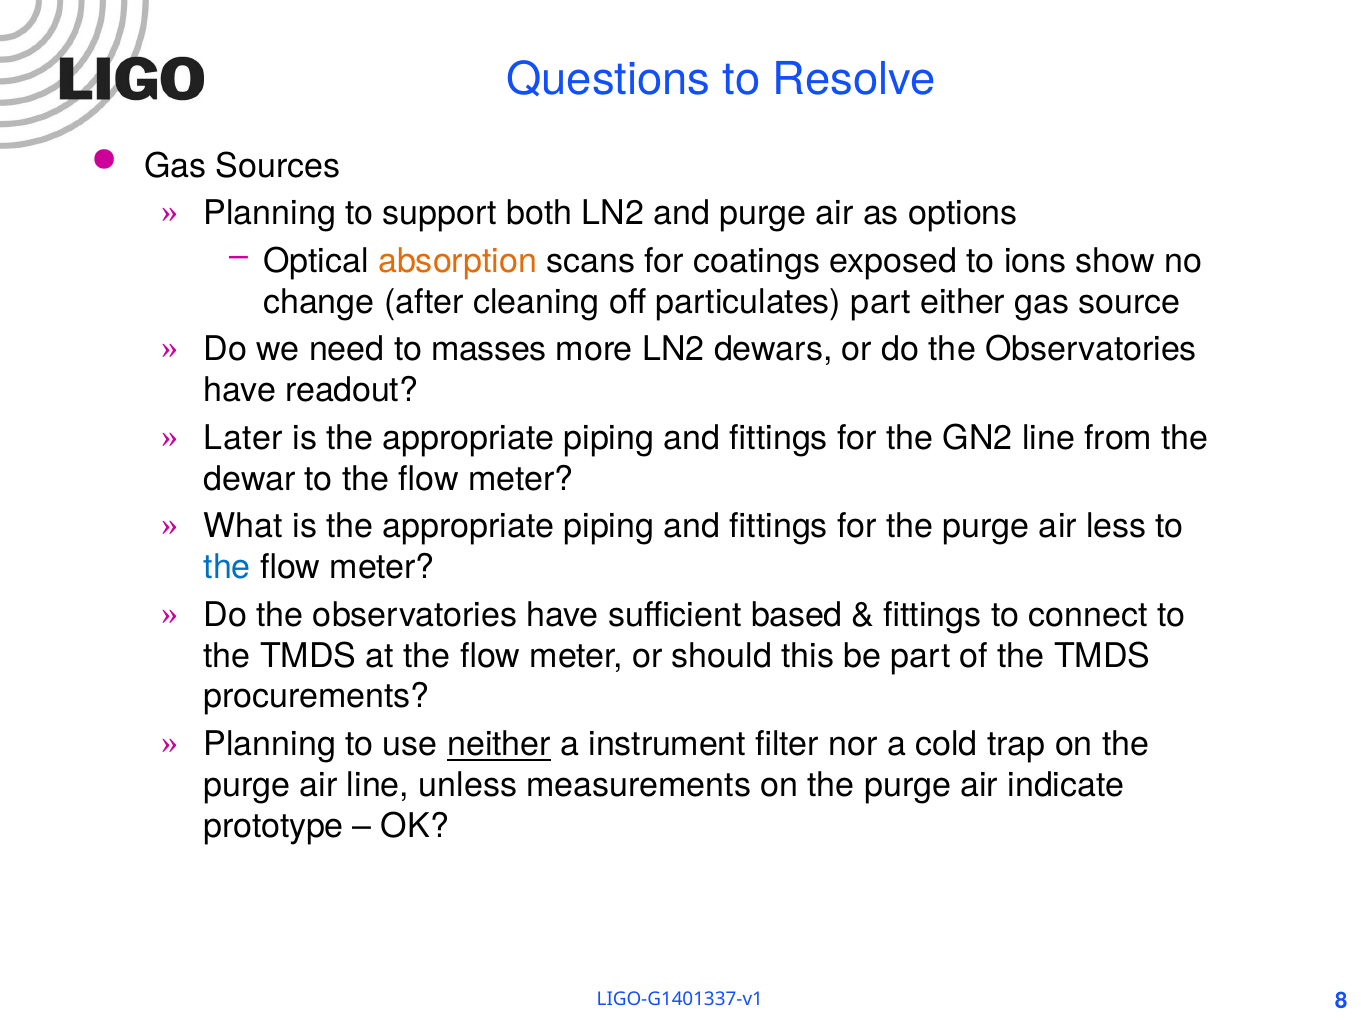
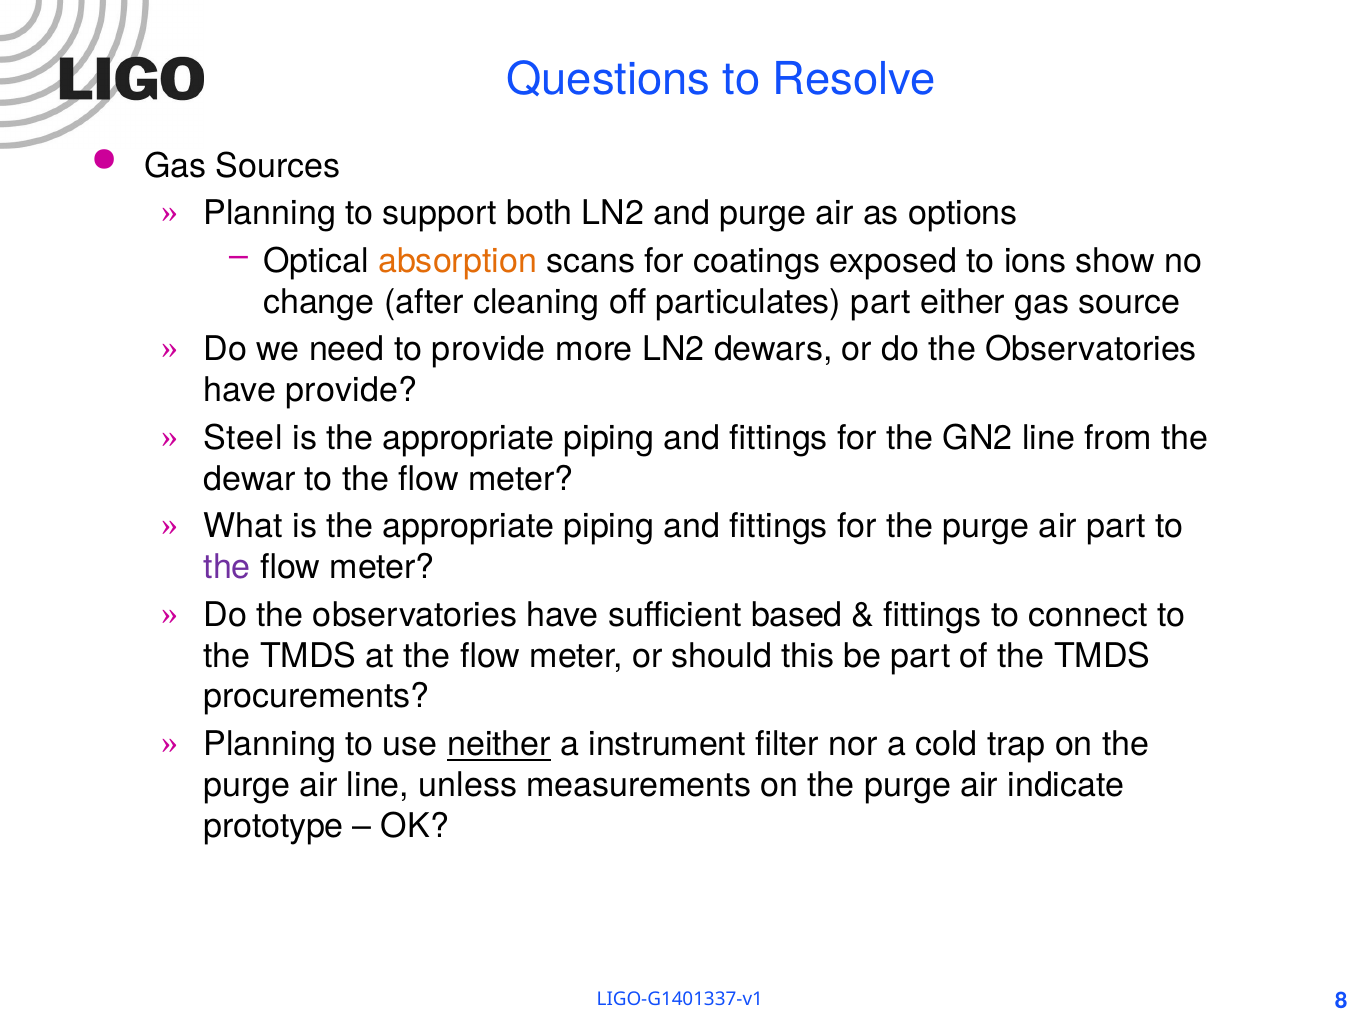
to masses: masses -> provide (489, 349)
have readout: readout -> provide (351, 390)
Later: Later -> Steel (243, 438)
air less: less -> part (1116, 526)
the colour: blue -> purple (227, 567)
